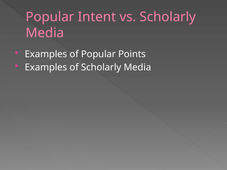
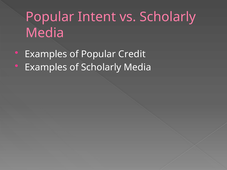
Points: Points -> Credit (132, 54)
